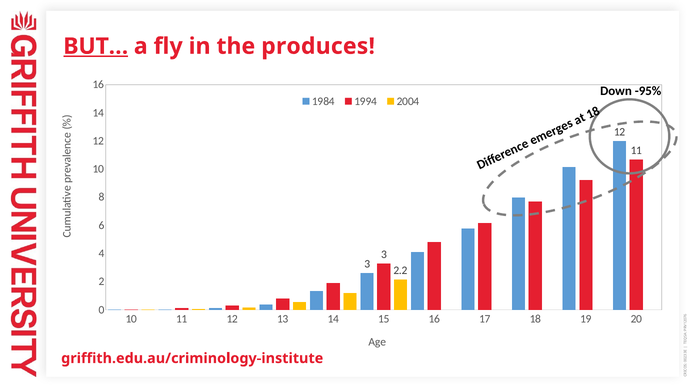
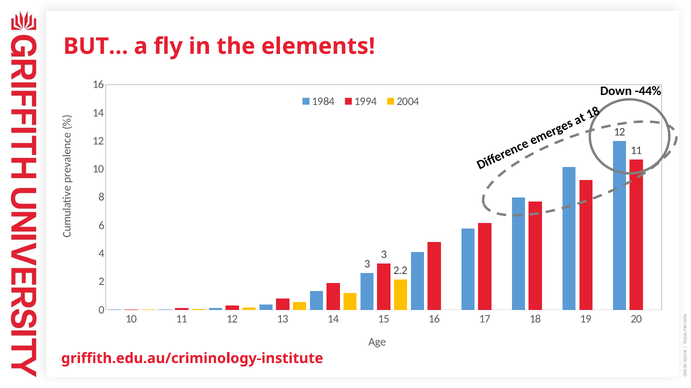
BUT… underline: present -> none (96, 46)
produces: produces -> elements (318, 46)
-95%: -95% -> -44% (648, 91)
